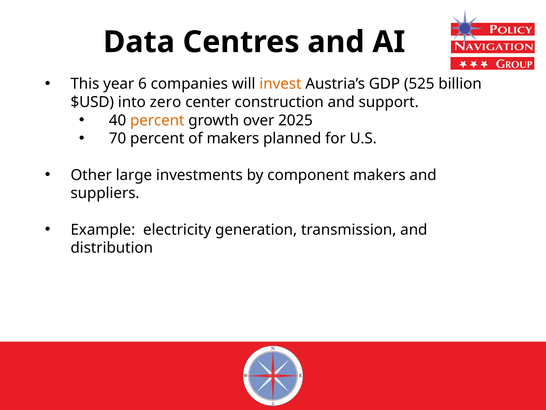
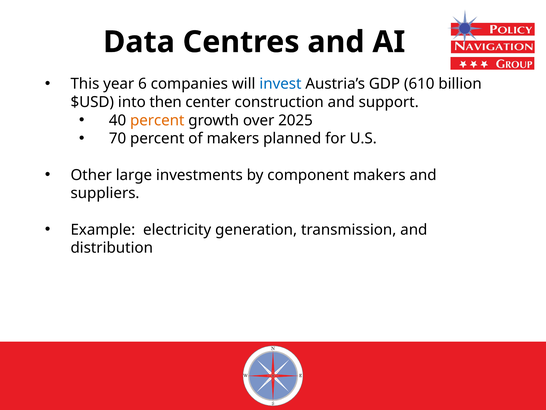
invest colour: orange -> blue (280, 84)
525: 525 -> 610 (419, 84)
zero: zero -> then (166, 102)
